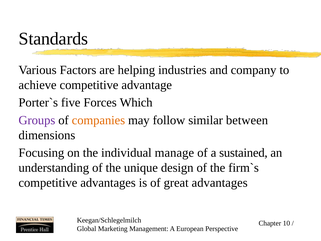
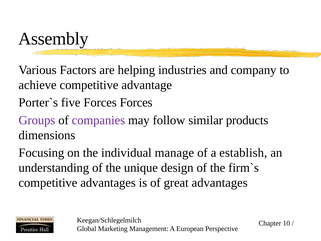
Standards: Standards -> Assembly (53, 39)
Forces Which: Which -> Forces (136, 102)
companies colour: orange -> purple (98, 120)
between: between -> products (247, 120)
sustained: sustained -> establish (243, 153)
